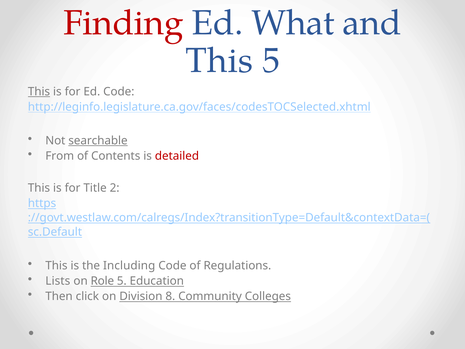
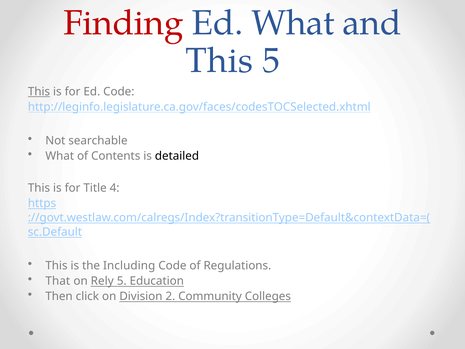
searchable underline: present -> none (98, 141)
From: From -> What (60, 156)
detailed colour: red -> black (177, 156)
2: 2 -> 4 (115, 188)
Lists: Lists -> That (58, 281)
Role: Role -> Rely (102, 281)
8: 8 -> 2 (170, 296)
